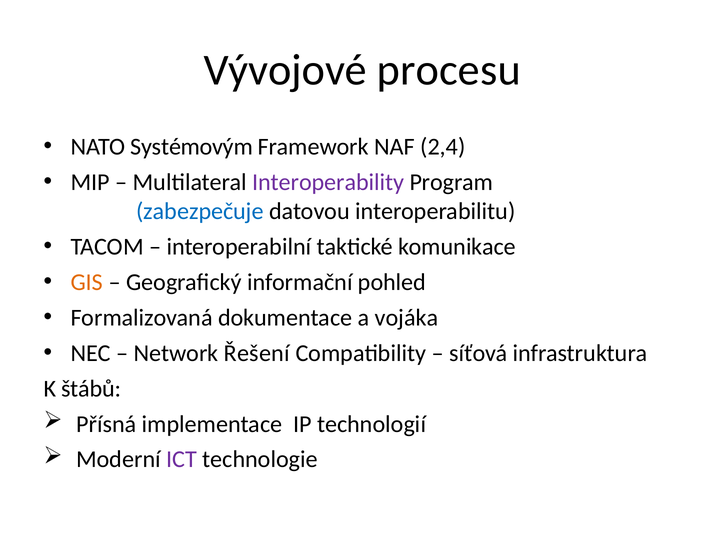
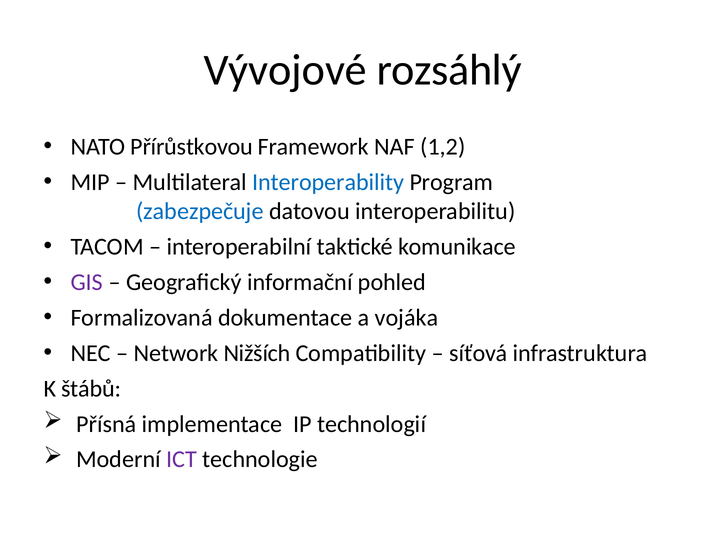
procesu: procesu -> rozsáhlý (449, 70)
Systémovým: Systémovým -> Přírůstkovou (192, 147)
2,4: 2,4 -> 1,2 (443, 147)
Interoperability colour: purple -> blue (328, 182)
GIS colour: orange -> purple (87, 282)
Řešení: Řešení -> Nižších (257, 353)
